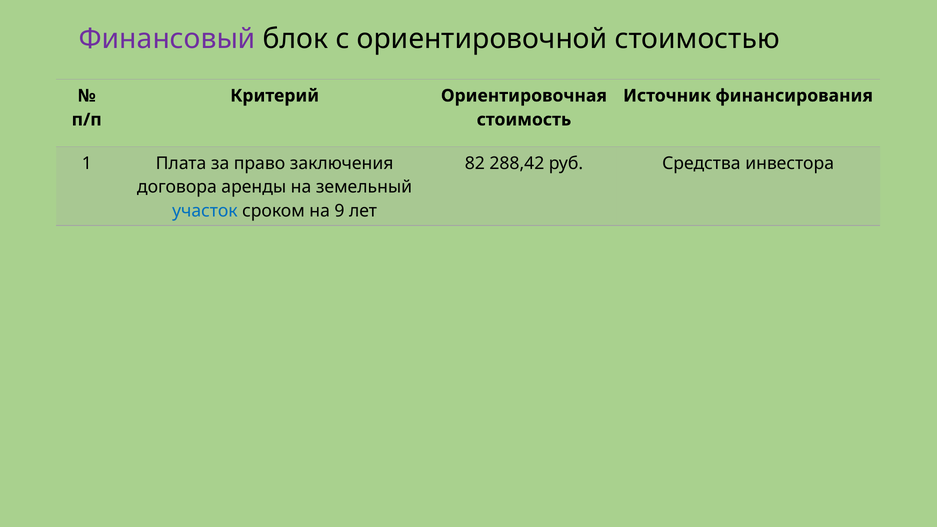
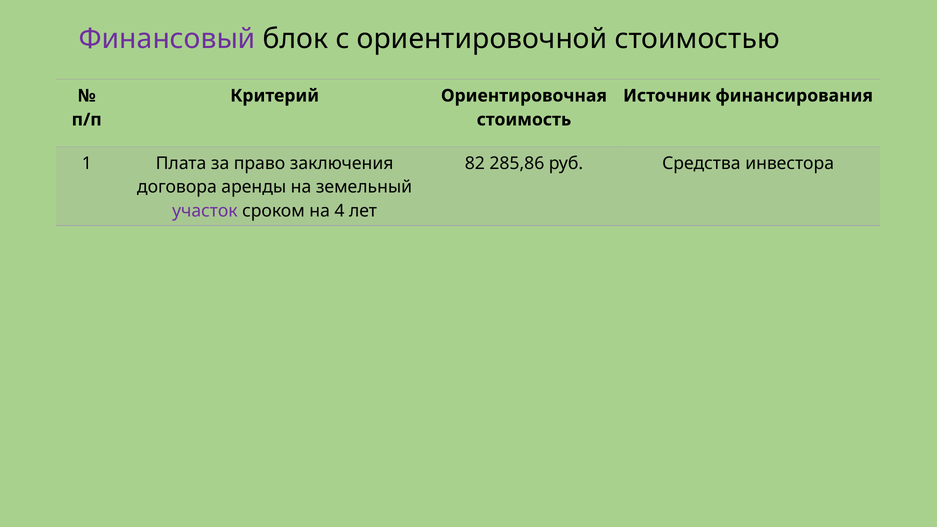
288,42: 288,42 -> 285,86 (517, 163)
участок colour: blue -> purple (205, 211)
9: 9 -> 4 (339, 211)
